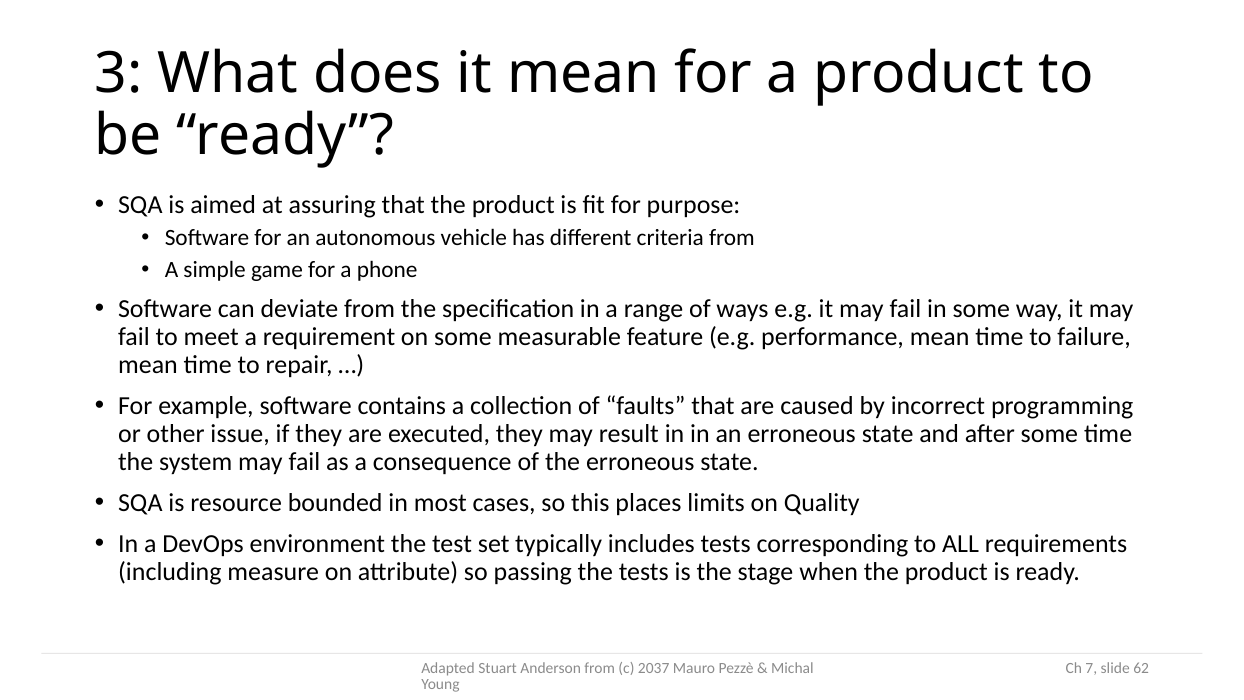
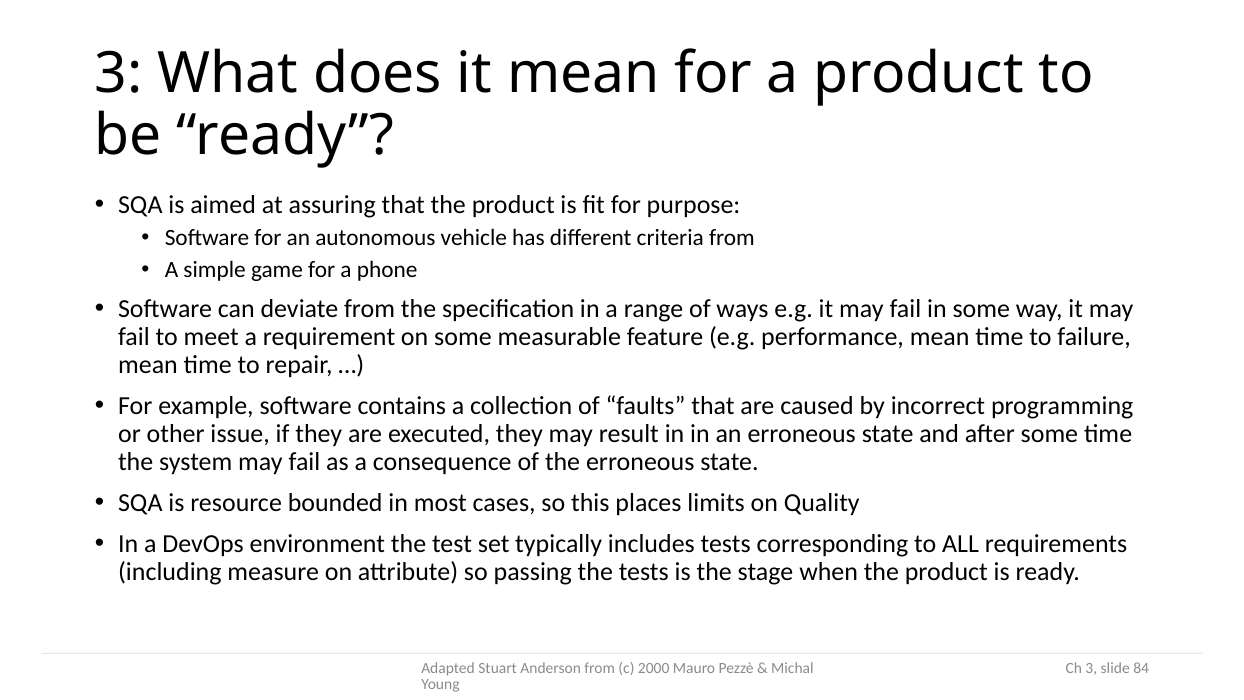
2037: 2037 -> 2000 (654, 668)
Ch 7: 7 -> 3 (1091, 668)
62: 62 -> 84 (1141, 668)
